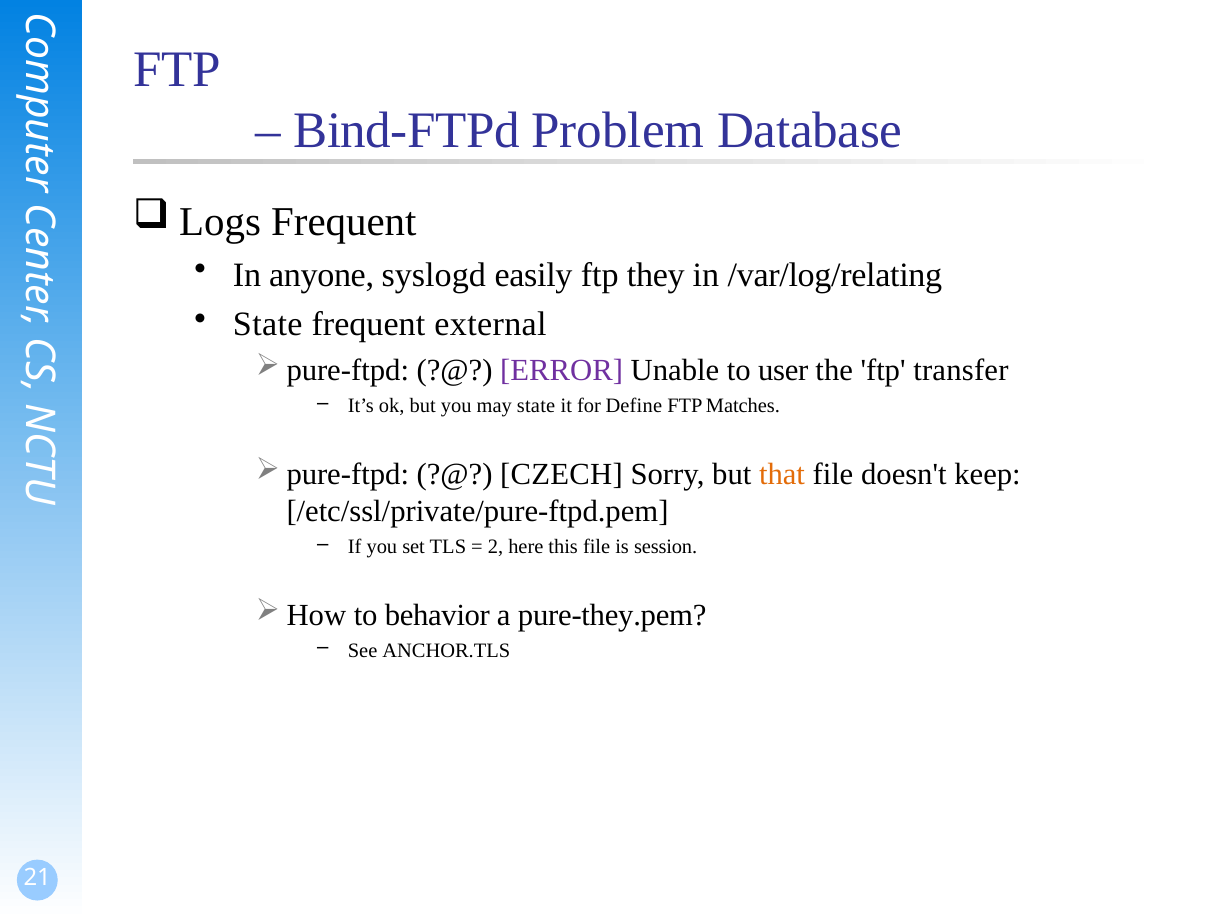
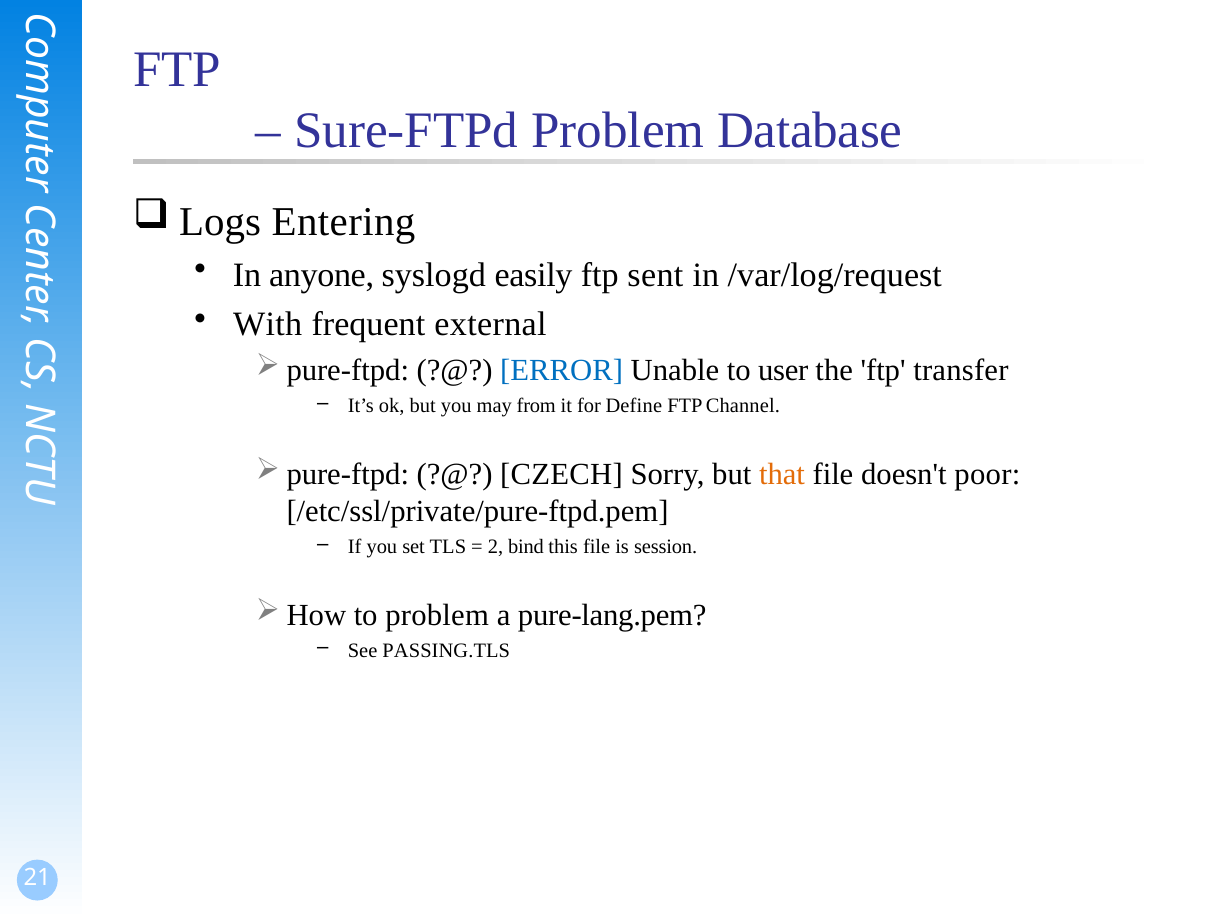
Bind-FTPd: Bind-FTPd -> Sure-FTPd (406, 131)
Frequent: Frequent -> Entering (344, 222)
they: they -> sent (655, 275)
/var/log/relating: /var/log/relating -> /var/log/request (835, 275)
State: State -> With (268, 324)
ERROR colour: purple -> blue (562, 371)
may state: state -> from (536, 406)
Matches: Matches -> Channel (743, 406)
keep: keep -> poor (987, 475)
here: here -> bind (526, 547)
to behavior: behavior -> problem (437, 615)
pure-they.pem: pure-they.pem -> pure-lang.pem (612, 615)
ANCHOR.TLS: ANCHOR.TLS -> PASSING.TLS (446, 650)
